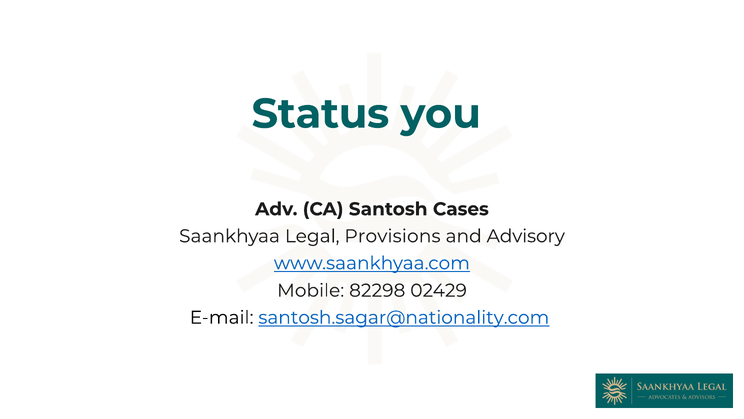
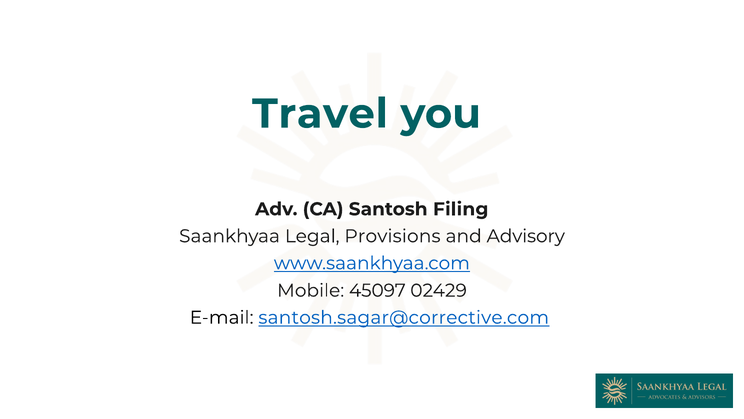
Status: Status -> Travel (320, 114)
Cases: Cases -> Filing (461, 209)
82298: 82298 -> 45097 (377, 290)
santosh.sagar@nationality.com: santosh.sagar@nationality.com -> santosh.sagar@corrective.com (404, 317)
